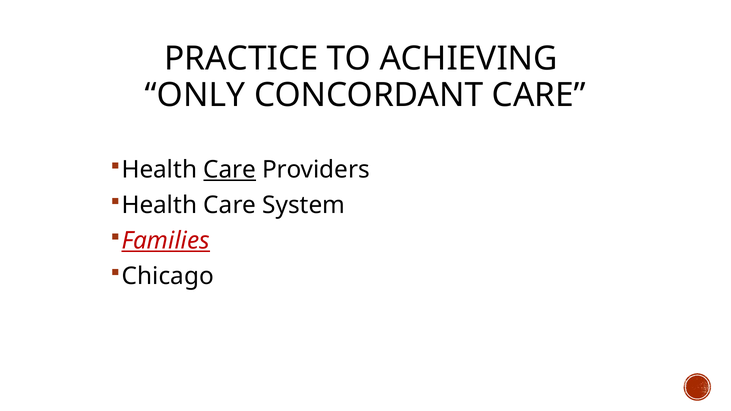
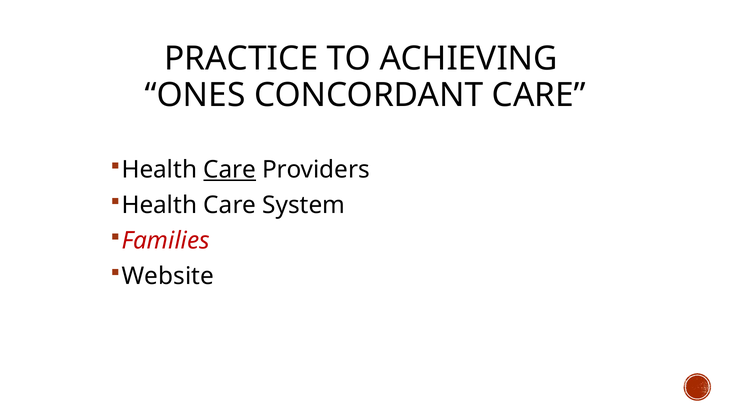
ONLY: ONLY -> ONES (195, 95)
Families underline: present -> none (166, 241)
Chicago: Chicago -> Website (168, 276)
